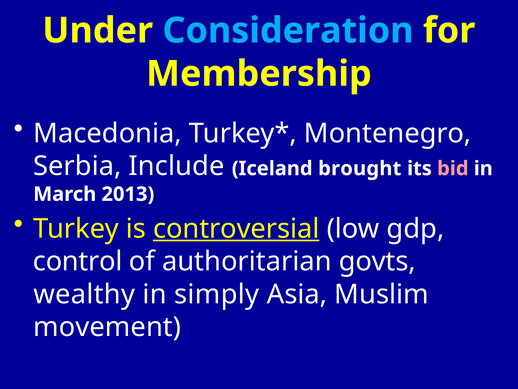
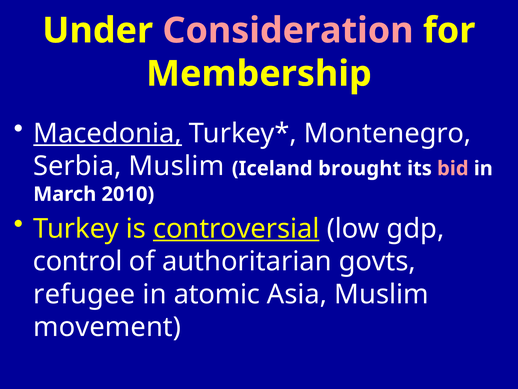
Consideration colour: light blue -> pink (288, 31)
Macedonia underline: none -> present (108, 133)
Serbia Include: Include -> Muslim (176, 166)
2013: 2013 -> 2010 (128, 194)
wealthy: wealthy -> refugee (84, 294)
simply: simply -> atomic (217, 294)
